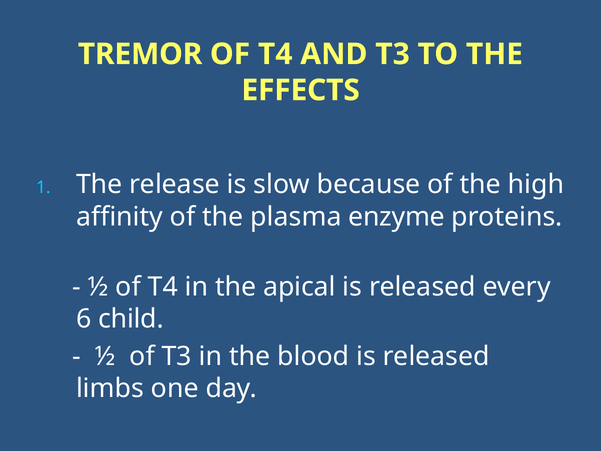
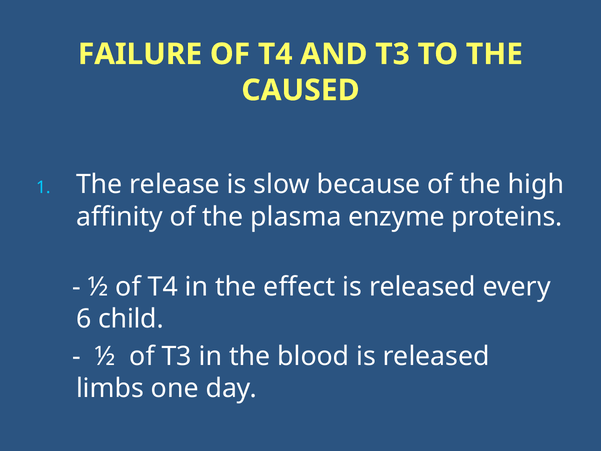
TREMOR: TREMOR -> FAILURE (140, 54)
EFFECTS: EFFECTS -> CAUSED (300, 90)
apical: apical -> effect (299, 287)
